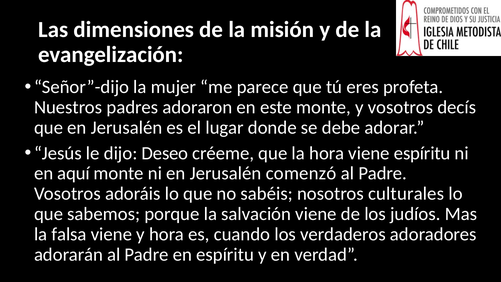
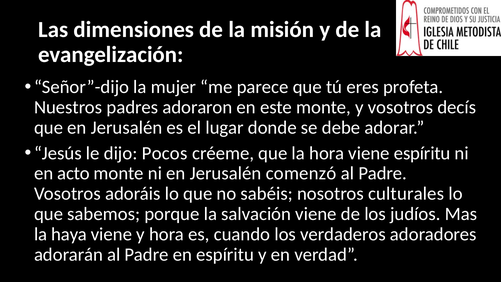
Deseo: Deseo -> Pocos (165, 153)
aquí: aquí -> acto (74, 173)
falsa: falsa -> haya (69, 234)
